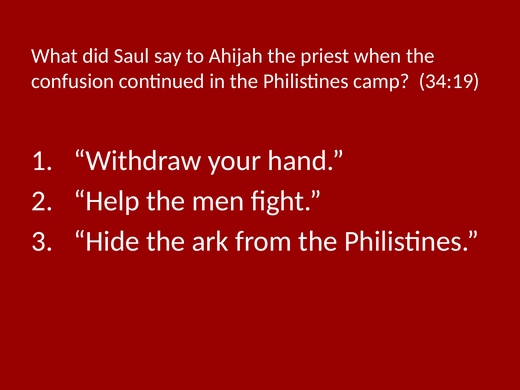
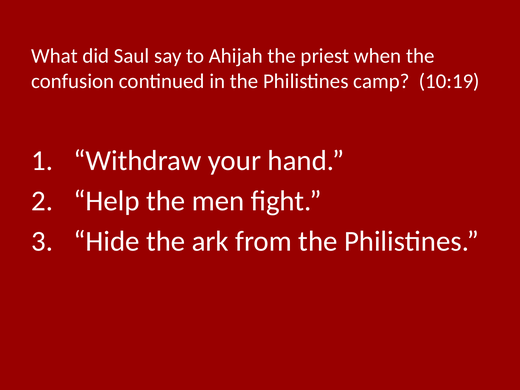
34:19: 34:19 -> 10:19 (449, 81)
